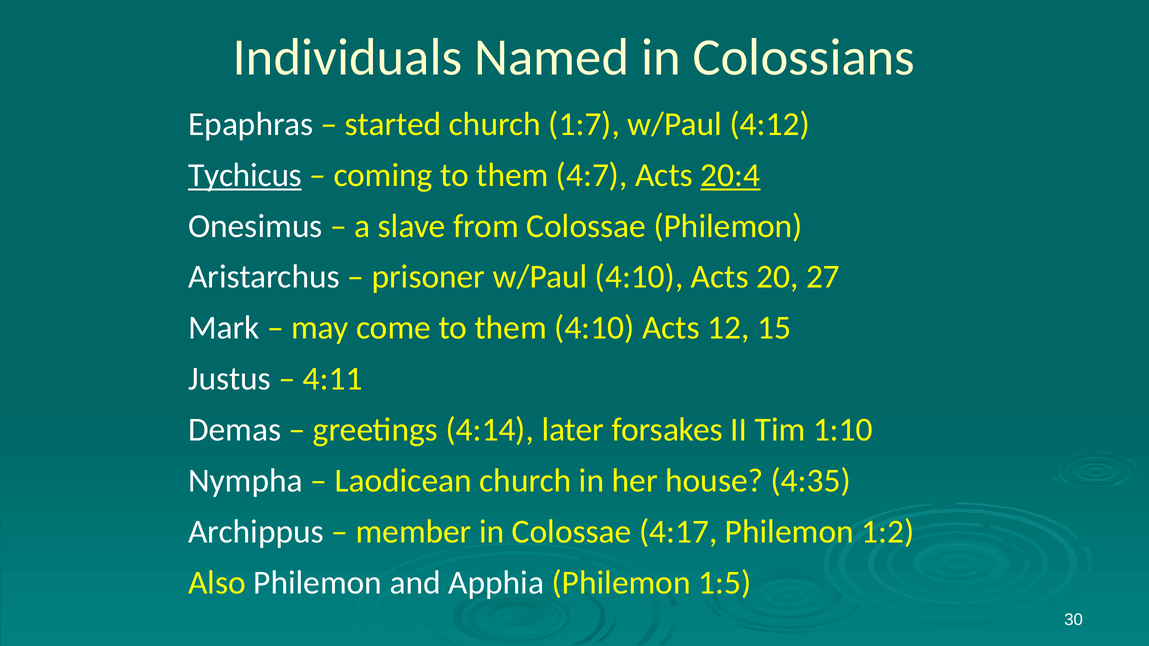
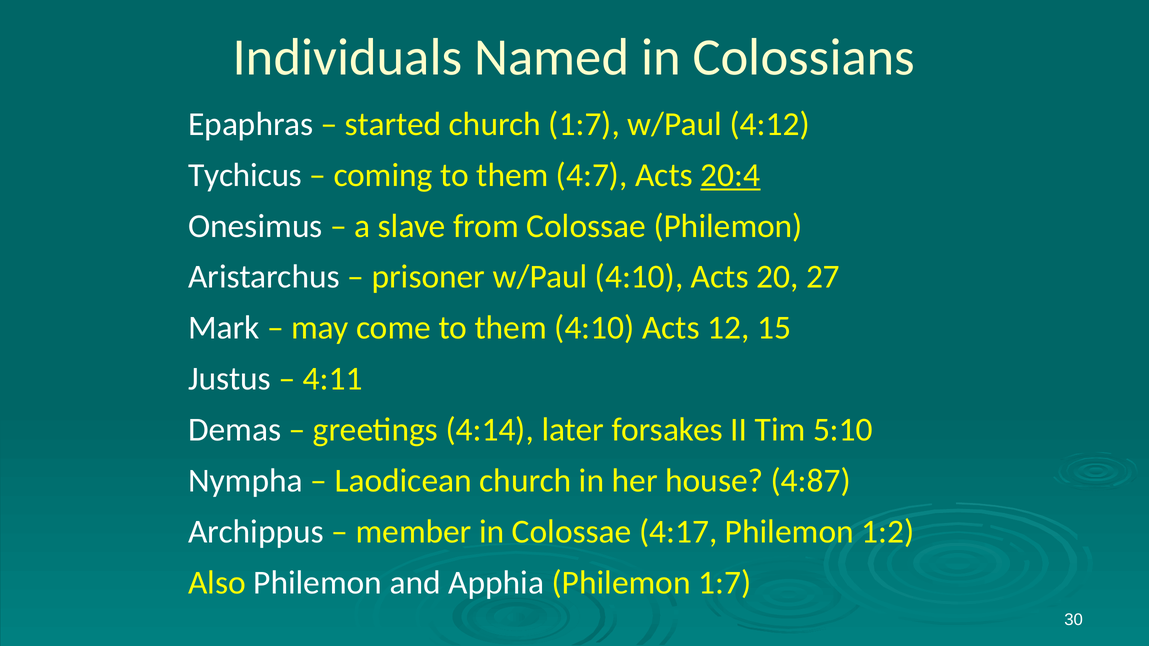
Tychicus underline: present -> none (245, 175)
1:10: 1:10 -> 5:10 (843, 430)
4:35: 4:35 -> 4:87 (811, 481)
Philemon 1:5: 1:5 -> 1:7 (725, 583)
